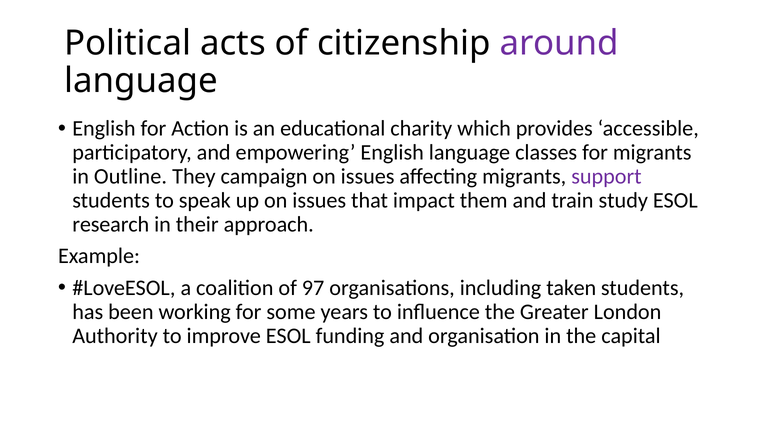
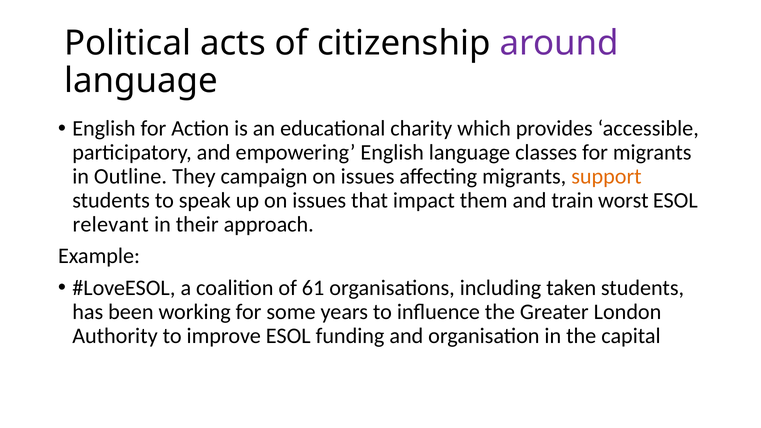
support colour: purple -> orange (606, 176)
study: study -> worst (623, 200)
research: research -> relevant (111, 224)
97: 97 -> 61 (313, 288)
